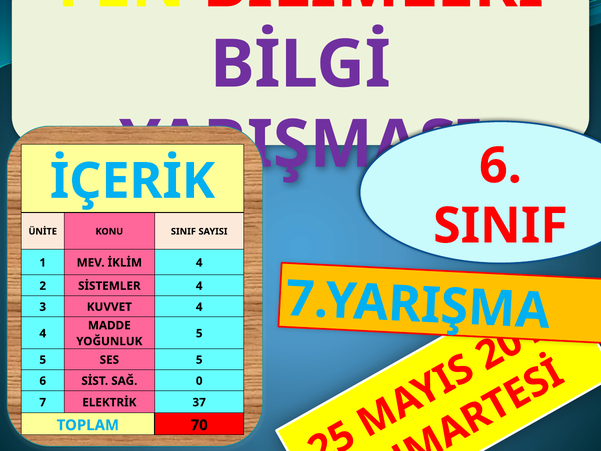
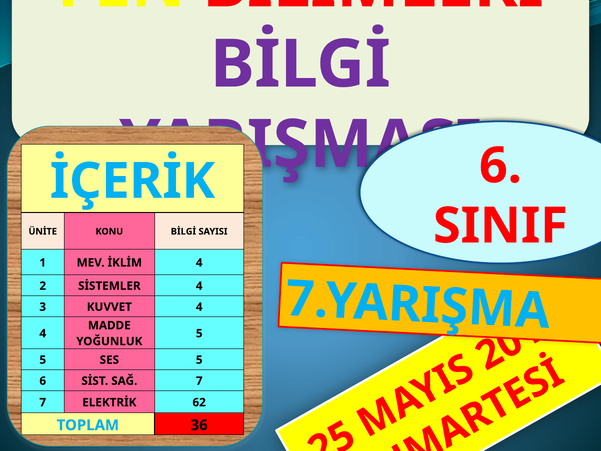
KONU SINIF: SINIF -> BİLGİ (183, 231)
SAĞ 0: 0 -> 7 (199, 381)
37: 37 -> 62 (199, 402)
70: 70 -> 36 (199, 425)
